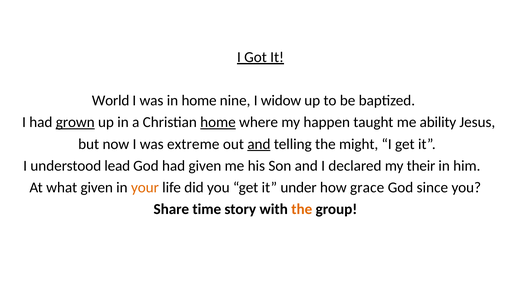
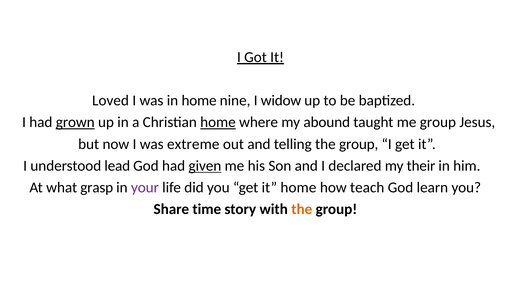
World: World -> Loved (111, 101)
happen: happen -> abound (327, 122)
me ability: ability -> group (438, 122)
and underline: present -> none (259, 144)
telling the might: might -> group (359, 144)
given underline: none -> present (205, 166)
what given: given -> grasp (97, 187)
your colour: orange -> purple (145, 187)
it under: under -> home (298, 187)
grace: grace -> teach (367, 187)
since: since -> learn (432, 187)
